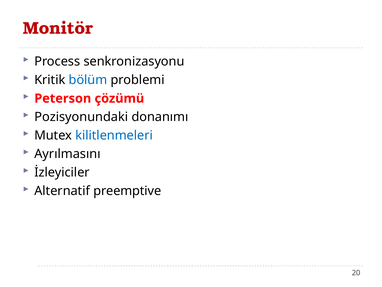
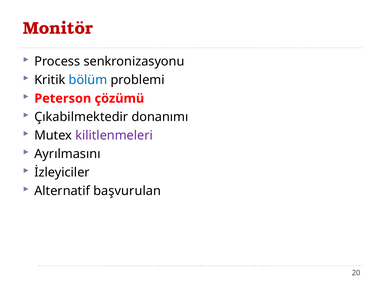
Pozisyonundaki: Pozisyonundaki -> Çıkabilmektedir (81, 117)
kilitlenmeleri colour: blue -> purple (114, 135)
preemptive: preemptive -> başvurulan (127, 191)
